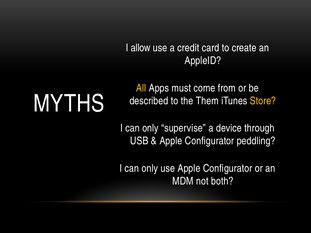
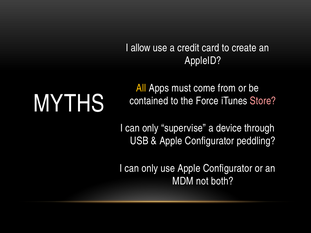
described: described -> contained (149, 101)
Them: Them -> Force (207, 101)
Store colour: yellow -> pink (263, 101)
